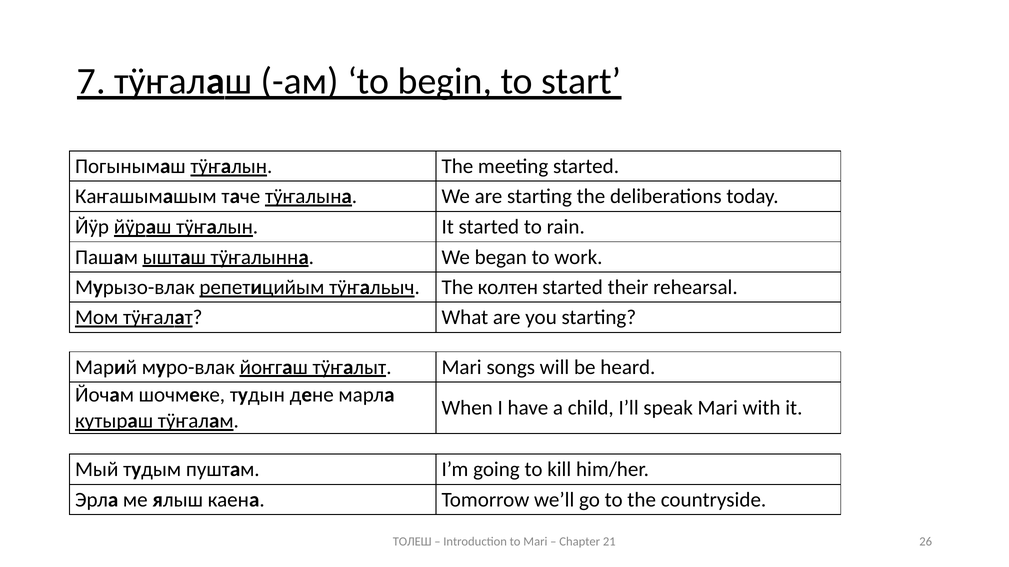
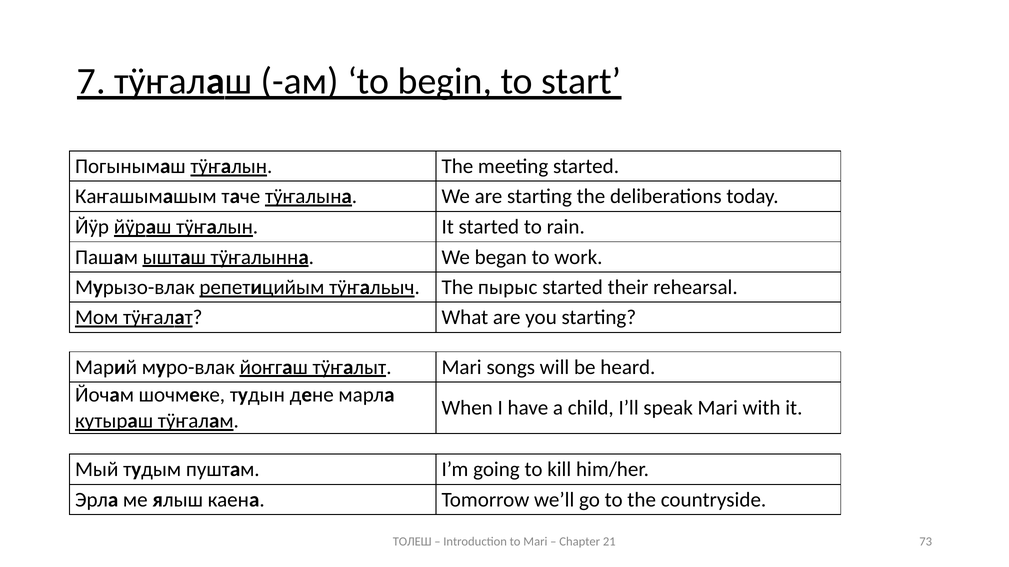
колтен: колтен -> пырыс (508, 288)
26: 26 -> 73 (926, 542)
